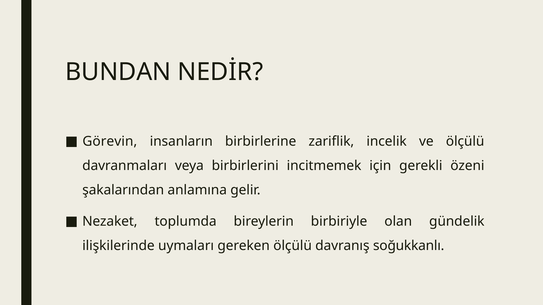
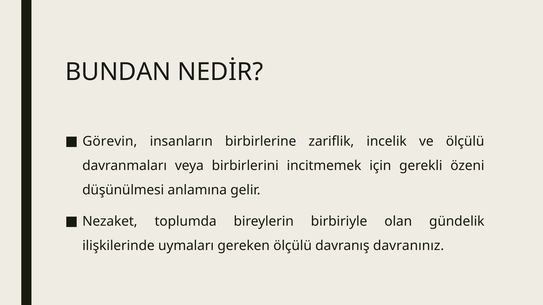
şakalarından: şakalarından -> düşünülmesi (123, 190)
soğukkanlı: soğukkanlı -> davranınız (409, 246)
